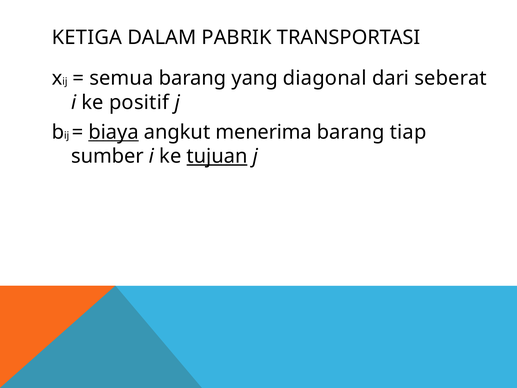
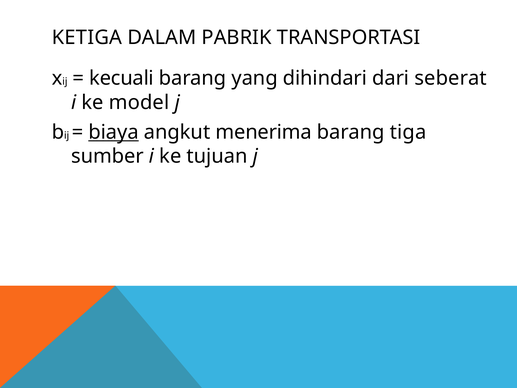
semua: semua -> kecuali (122, 78)
diagonal: diagonal -> dihindari (325, 78)
positif: positif -> model (139, 102)
tiap: tiap -> tiga (408, 132)
tujuan underline: present -> none (217, 156)
